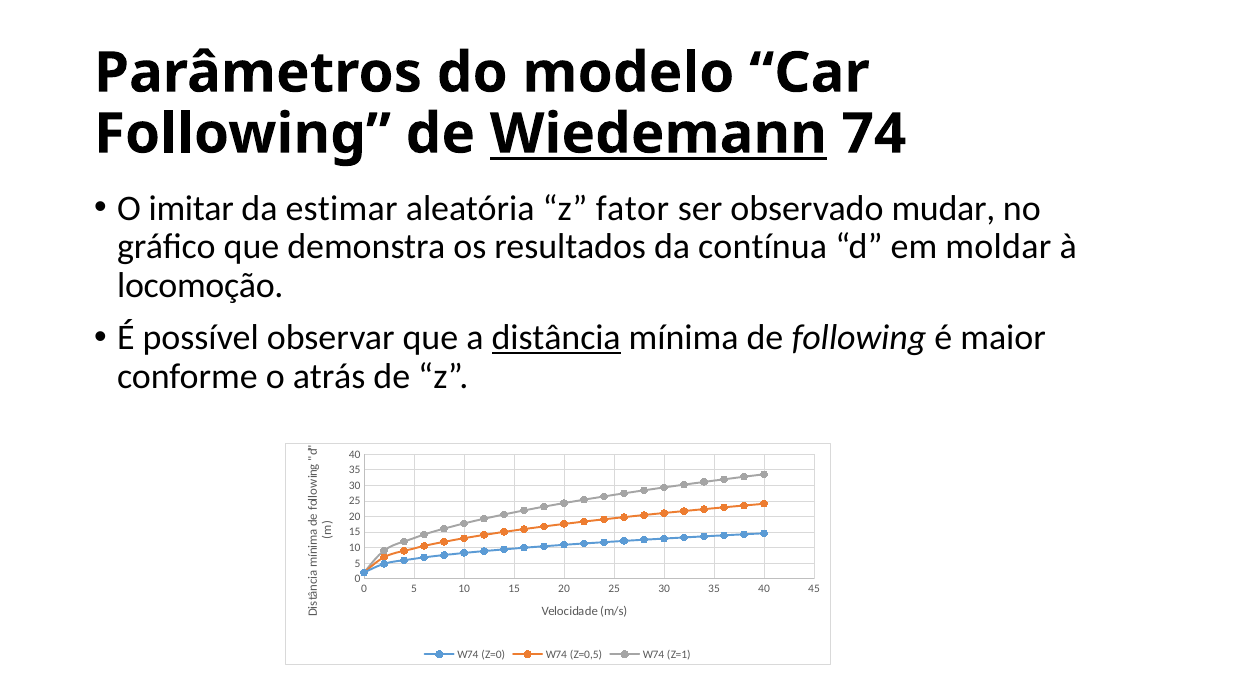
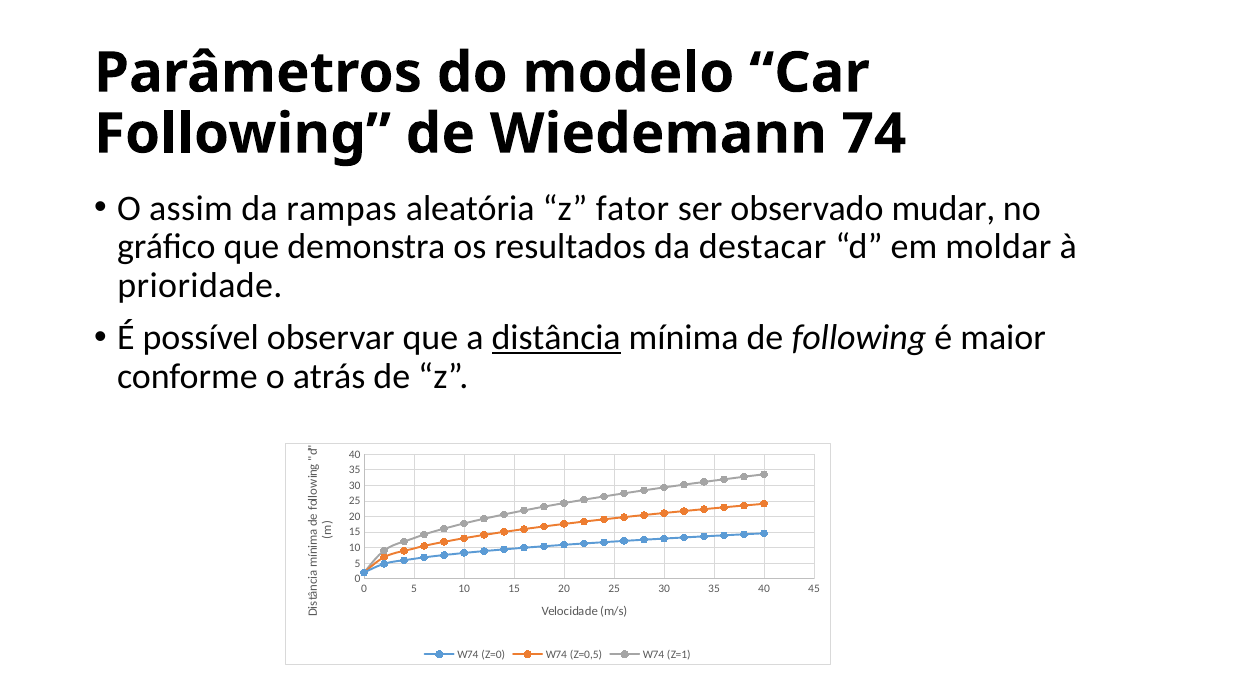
Wiedemann underline: present -> none (658, 134)
imitar: imitar -> assim (191, 208)
estimar: estimar -> rampas (341, 208)
contínua: contínua -> destacar (763, 247)
locomoção: locomoção -> prioridade (200, 286)
